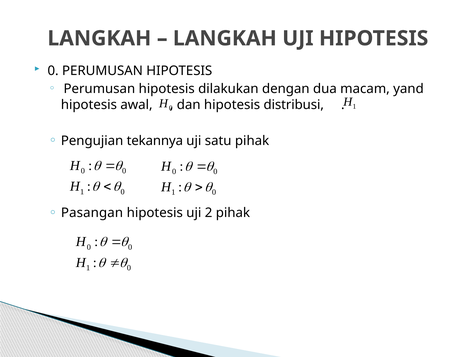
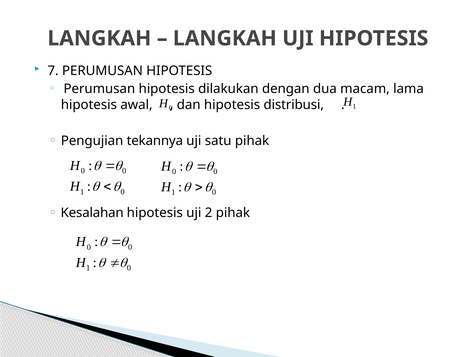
0: 0 -> 7 (53, 71)
yand: yand -> lama (408, 89)
Pasangan: Pasangan -> Kesalahan (92, 213)
